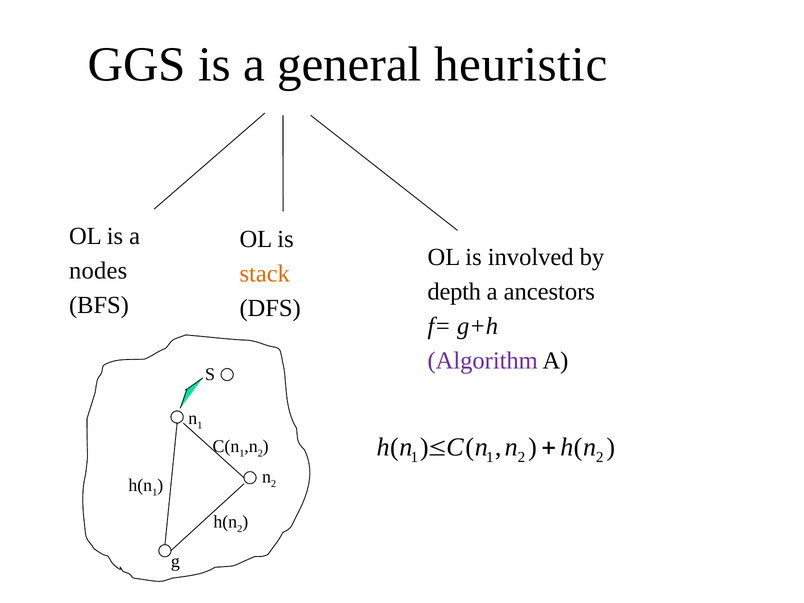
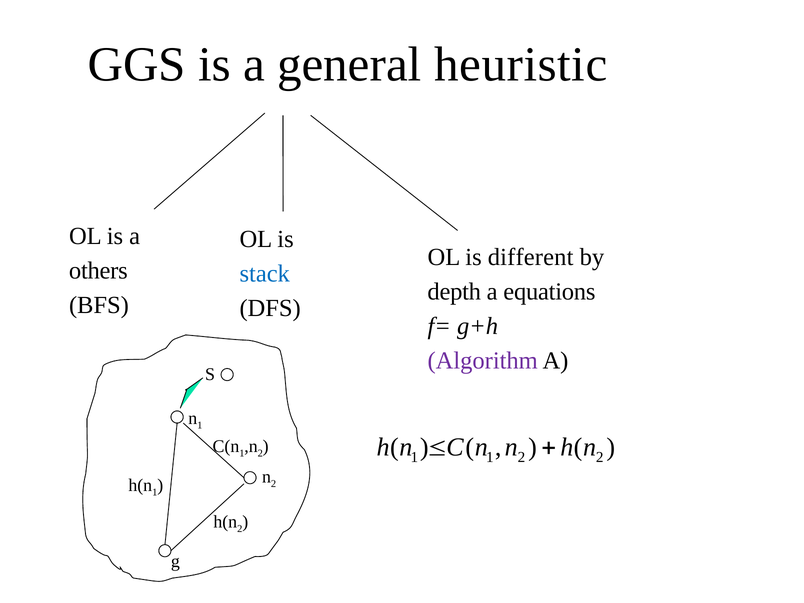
involved: involved -> different (531, 257)
nodes: nodes -> others (98, 271)
stack colour: orange -> blue (265, 274)
ancestors: ancestors -> equations (549, 292)
